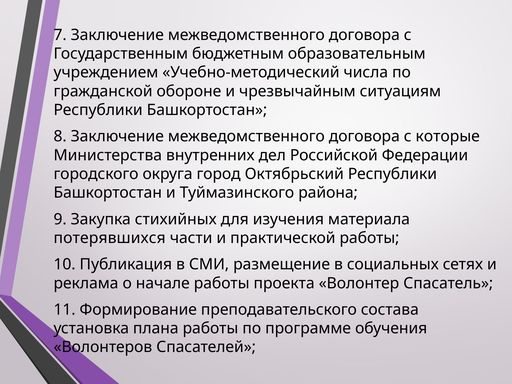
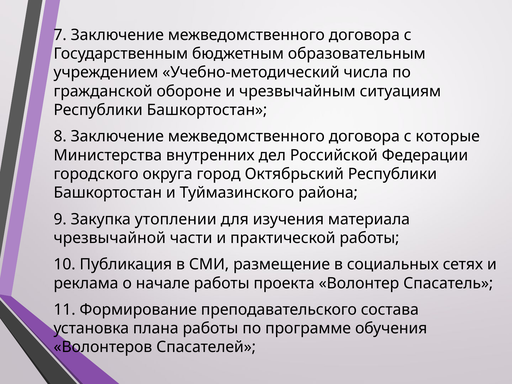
стихийных: стихийных -> утоплении (176, 219)
потерявшихся: потерявшихся -> чрезвычайной (110, 238)
